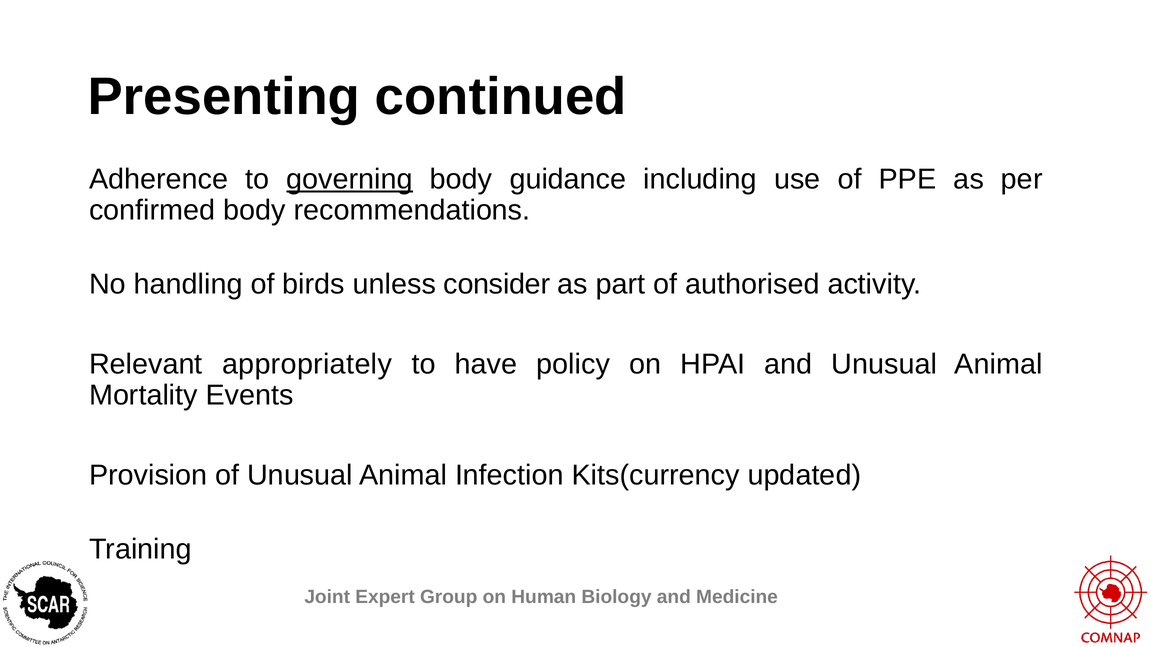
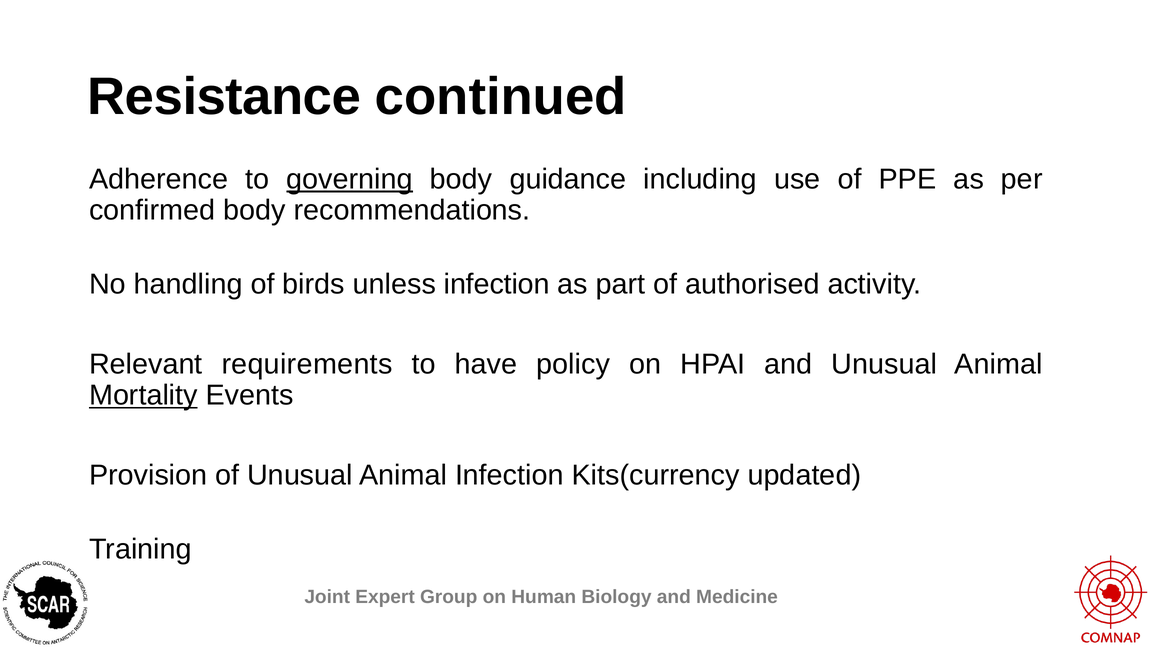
Presenting: Presenting -> Resistance (224, 97)
unless consider: consider -> infection (497, 284)
appropriately: appropriately -> requirements (307, 365)
Mortality underline: none -> present (143, 396)
